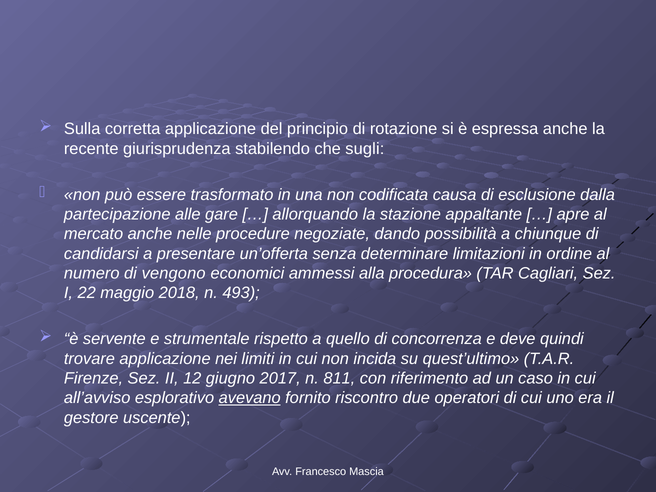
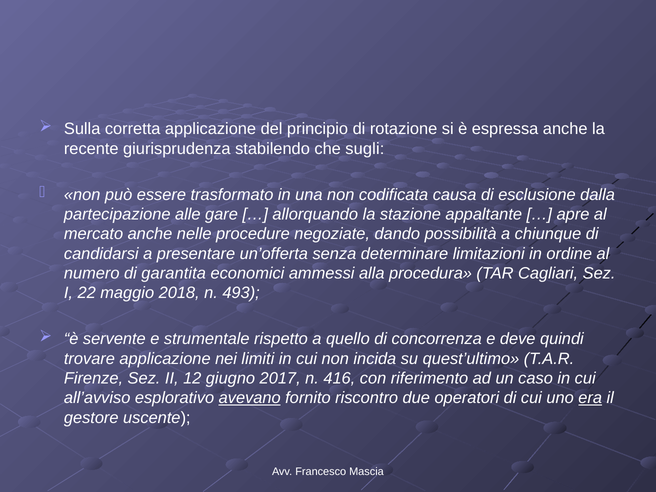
vengono: vengono -> garantita (174, 273)
811: 811 -> 416 (339, 378)
era underline: none -> present (590, 398)
